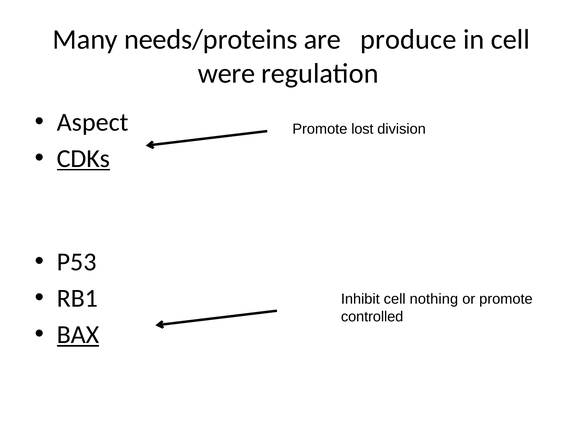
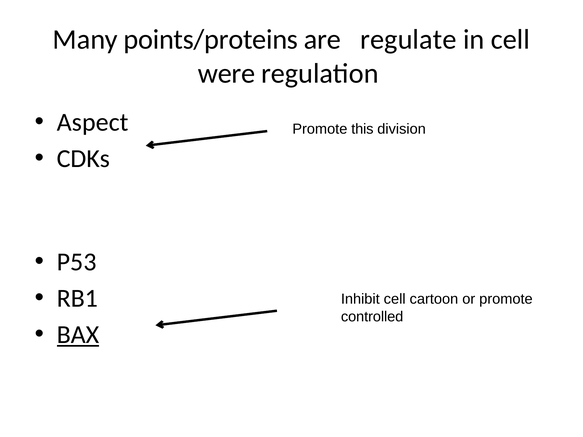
needs/proteins: needs/proteins -> points/proteins (211, 39)
produce: produce -> regulate (408, 39)
lost: lost -> this (362, 129)
CDKs underline: present -> none (83, 159)
nothing: nothing -> cartoon (434, 299)
